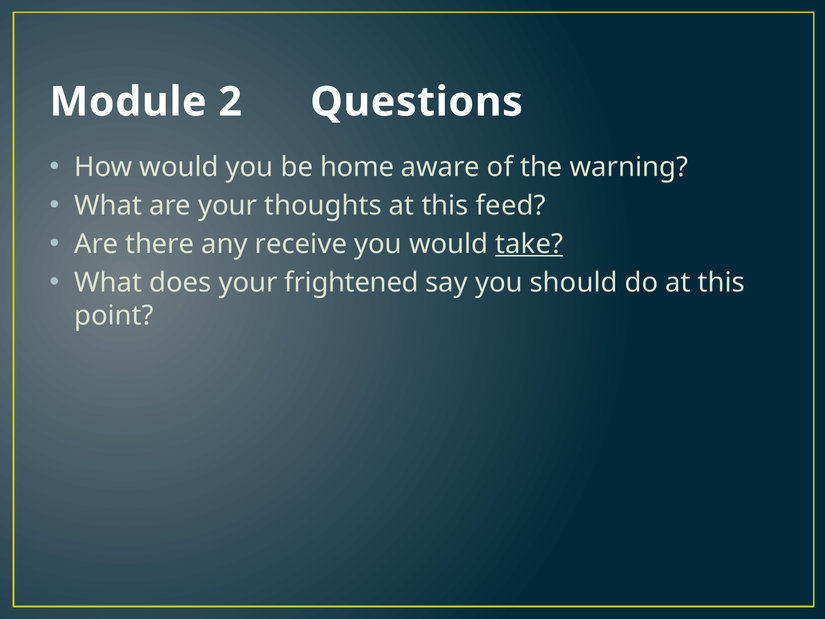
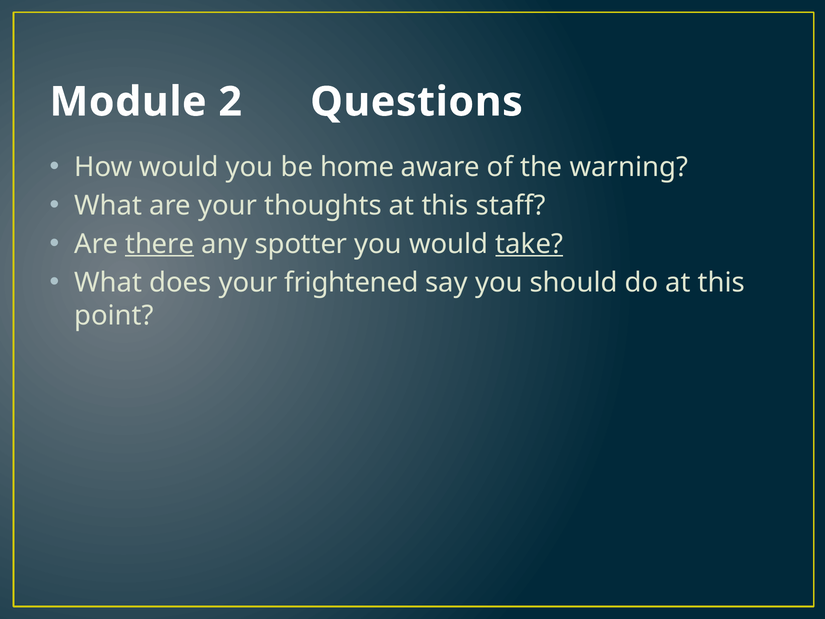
feed: feed -> staff (511, 205)
there underline: none -> present (160, 244)
receive: receive -> spotter (301, 244)
